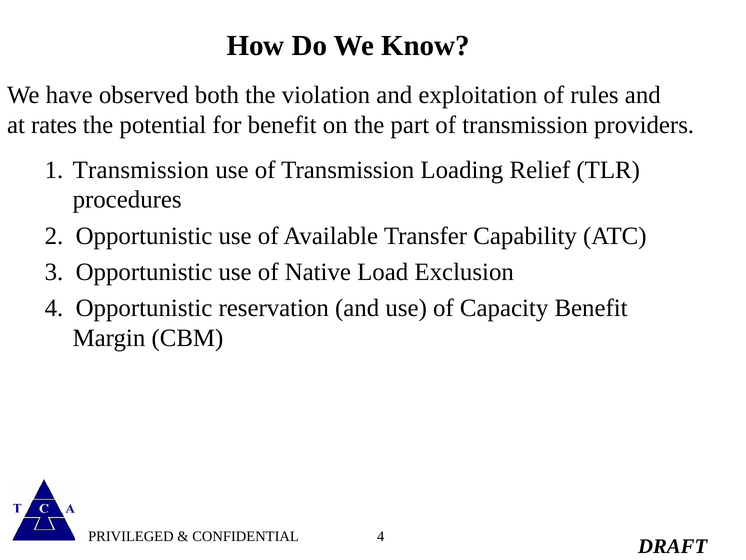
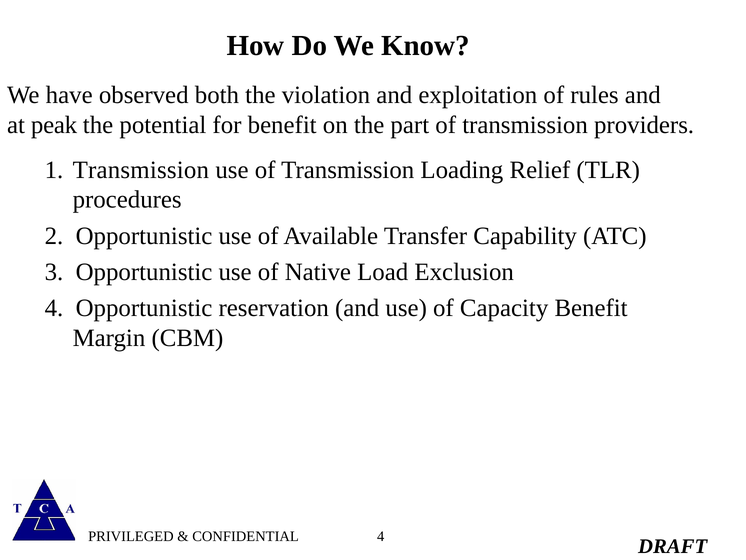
rates: rates -> peak (54, 125)
